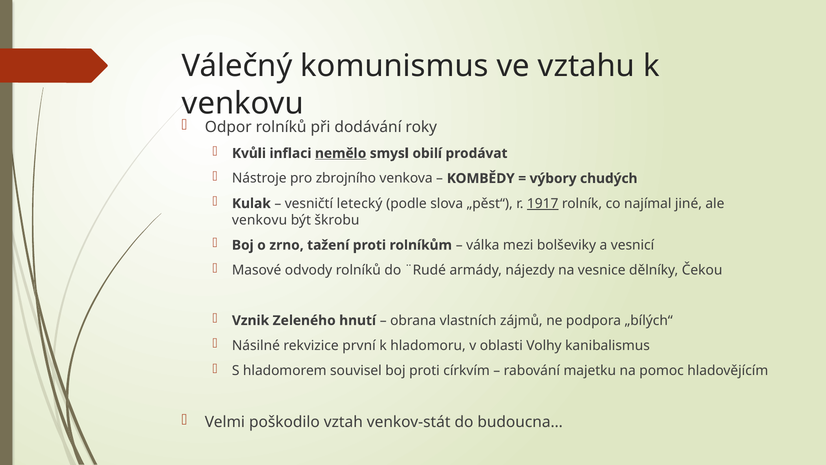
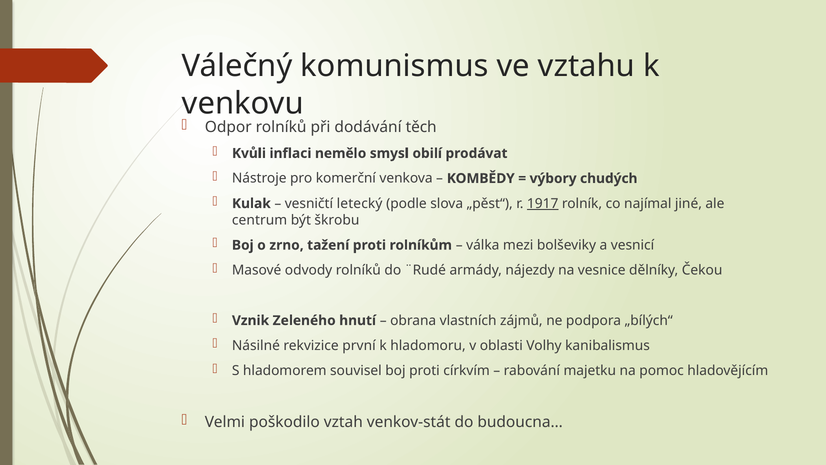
roky: roky -> těch (421, 127)
nemělo underline: present -> none (341, 153)
zbrojního: zbrojního -> komerční (346, 178)
venkovu: venkovu -> centrum (260, 220)
